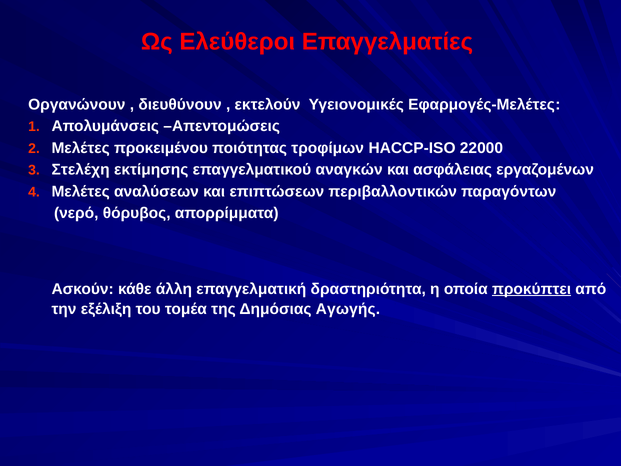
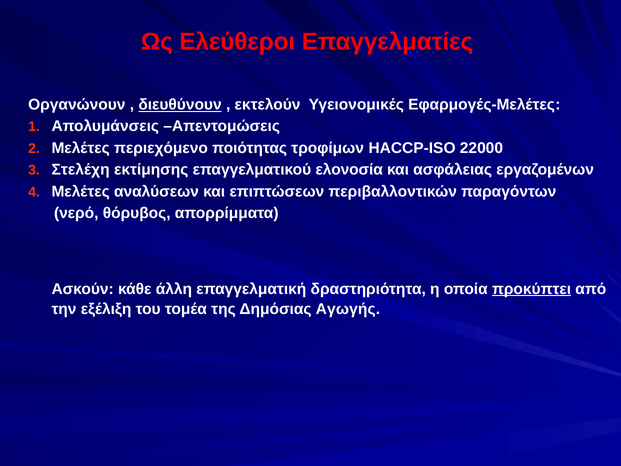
διευθύνουν underline: none -> present (180, 105)
προκειμένου: προκειμένου -> περιεχόμενο (161, 148)
αναγκών: αναγκών -> ελονοσία (349, 170)
